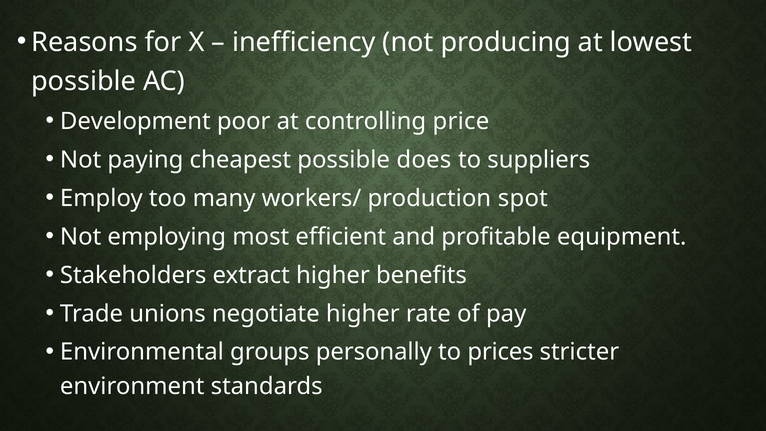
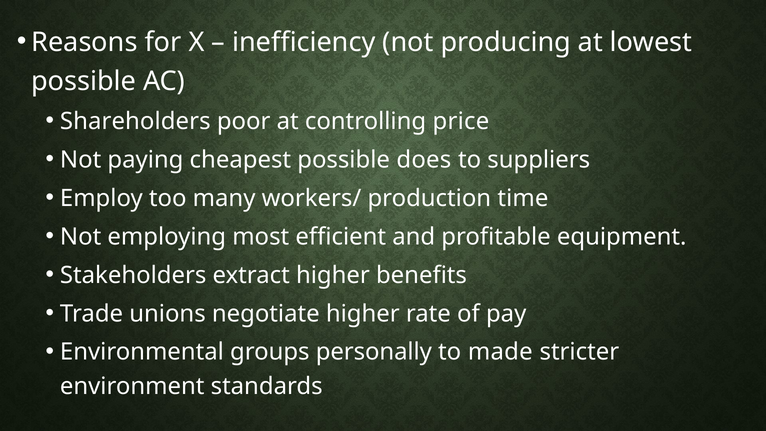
Development: Development -> Shareholders (135, 121)
spot: spot -> time (523, 198)
prices: prices -> made (500, 352)
